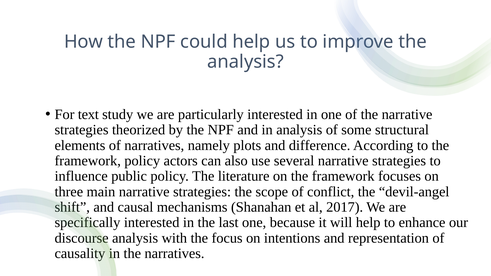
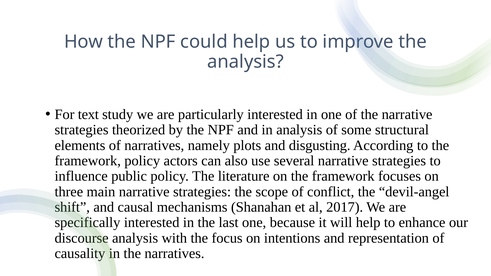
difference: difference -> disgusting (320, 145)
